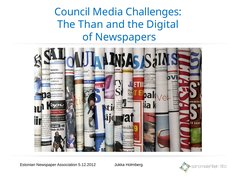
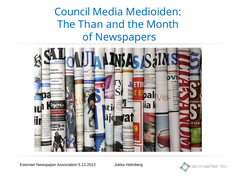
Challenges: Challenges -> Medioiden (154, 12)
Digital: Digital -> Month (163, 24)
